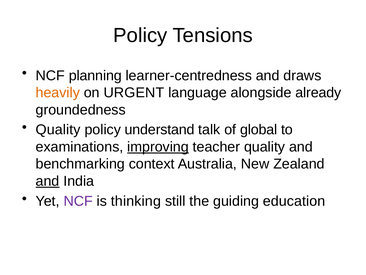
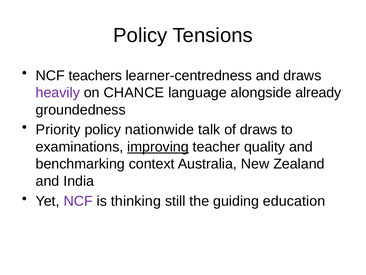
planning: planning -> teachers (95, 75)
heavily colour: orange -> purple (58, 93)
URGENT: URGENT -> CHANCE (134, 93)
Quality: Quality -> Priority (58, 130)
understand: understand -> nationwide (159, 130)
of global: global -> draws (259, 130)
and underline: present -> none (48, 181)
